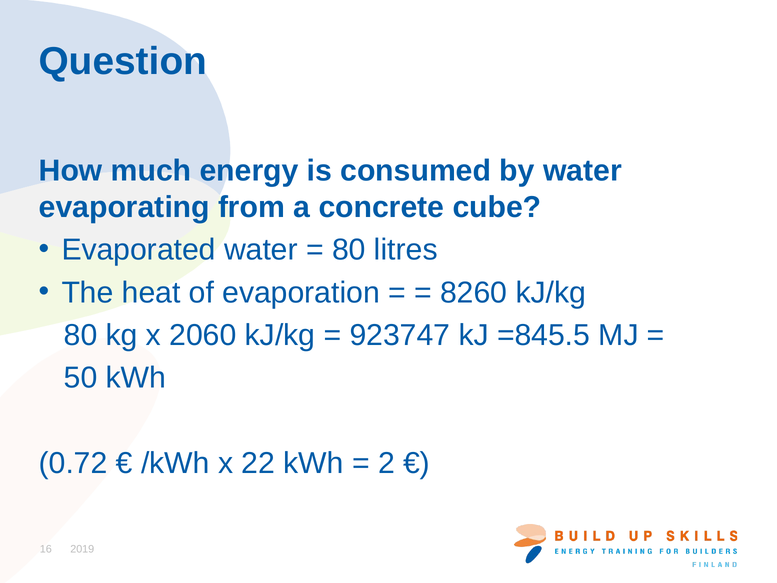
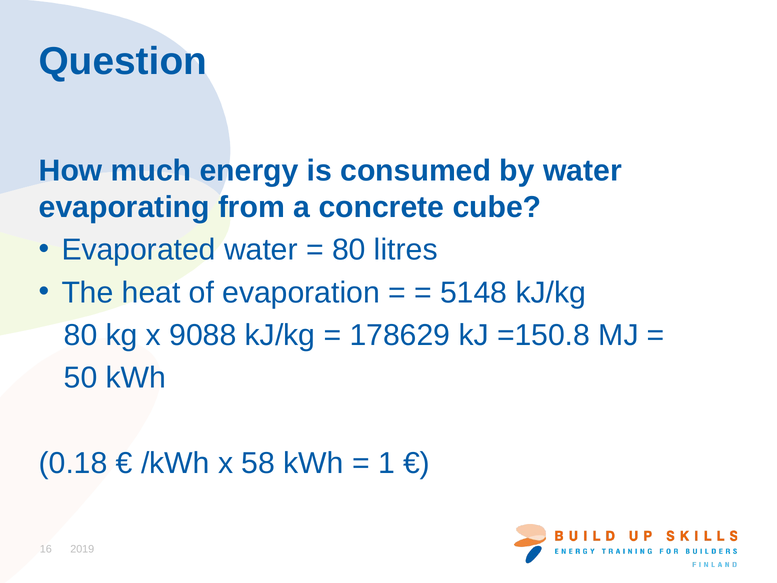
8260: 8260 -> 5148 (474, 292)
2060: 2060 -> 9088 (203, 335)
923747: 923747 -> 178629 (400, 335)
=845.5: =845.5 -> =150.8 (544, 335)
0.72: 0.72 -> 0.18 (73, 463)
22: 22 -> 58 (258, 463)
2: 2 -> 1 (386, 463)
